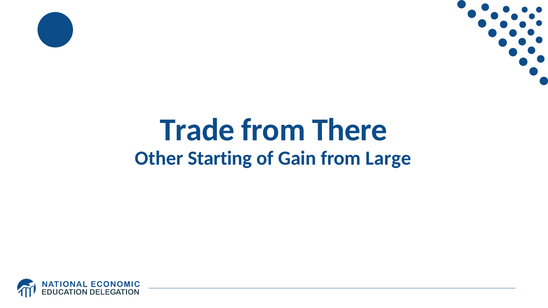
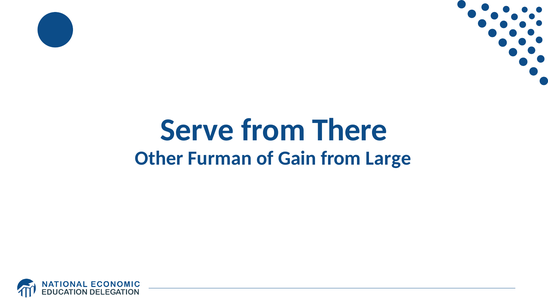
Trade: Trade -> Serve (197, 130)
Starting: Starting -> Furman (220, 158)
